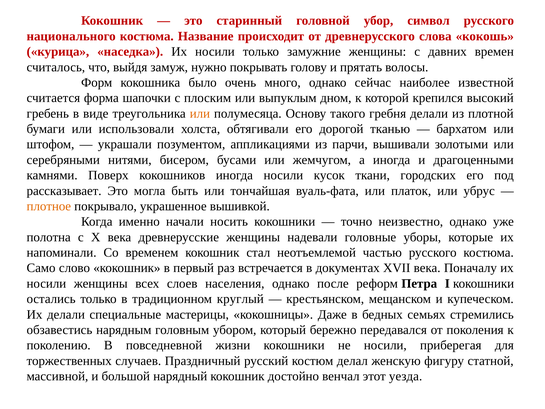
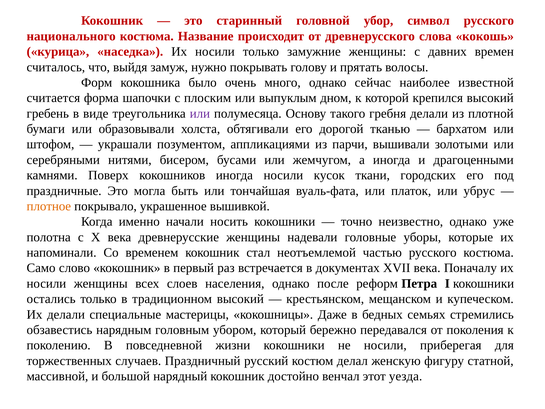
или colour: orange -> purple (200, 113)
использовали: использовали -> образовывали (137, 129)
рассказывает: рассказывает -> праздничные (64, 191)
традиционном круглый: круглый -> высокий (240, 299)
